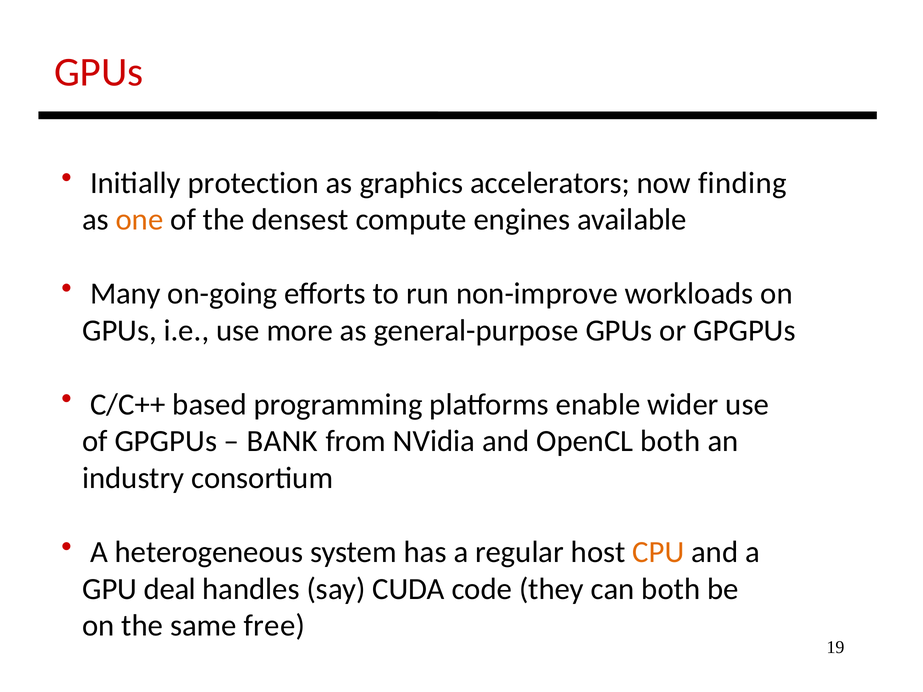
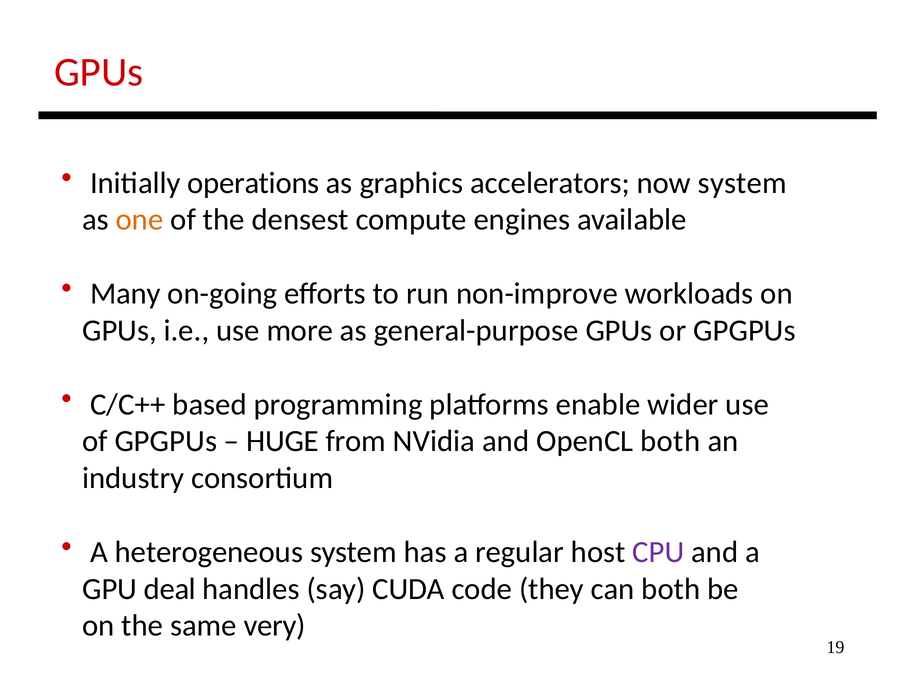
protection: protection -> operations (253, 183)
now finding: finding -> system (742, 183)
BANK: BANK -> HUGE (283, 441)
CPU colour: orange -> purple (658, 552)
free: free -> very (275, 626)
